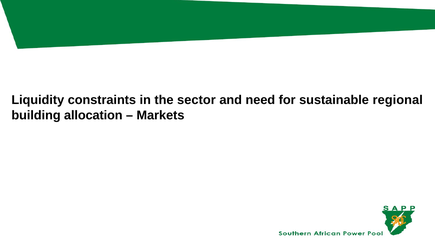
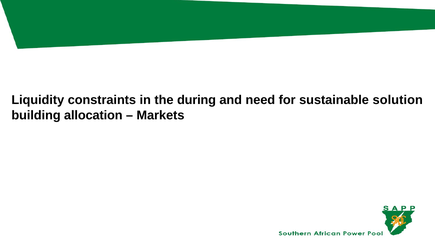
sector: sector -> during (197, 100)
regional: regional -> solution (398, 100)
